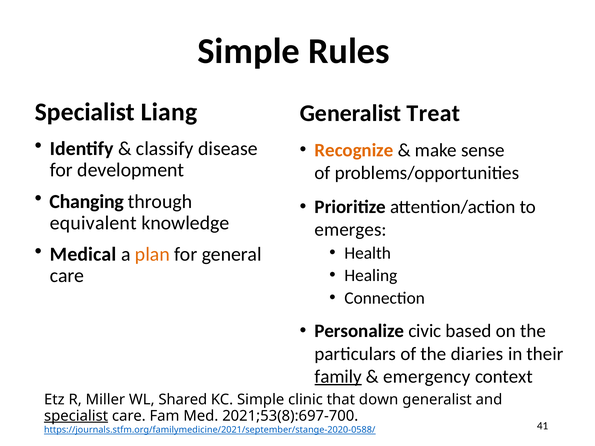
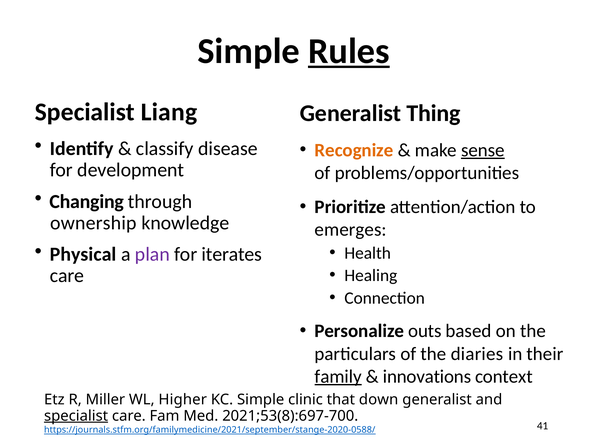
Rules underline: none -> present (349, 51)
Treat: Treat -> Thing (434, 113)
sense underline: none -> present (483, 150)
equivalent: equivalent -> ownership (93, 223)
Medical: Medical -> Physical (83, 254)
plan colour: orange -> purple (152, 254)
general: general -> iterates (232, 254)
civic: civic -> outs (425, 331)
emergency: emergency -> innovations (427, 377)
Shared: Shared -> Higher (183, 400)
